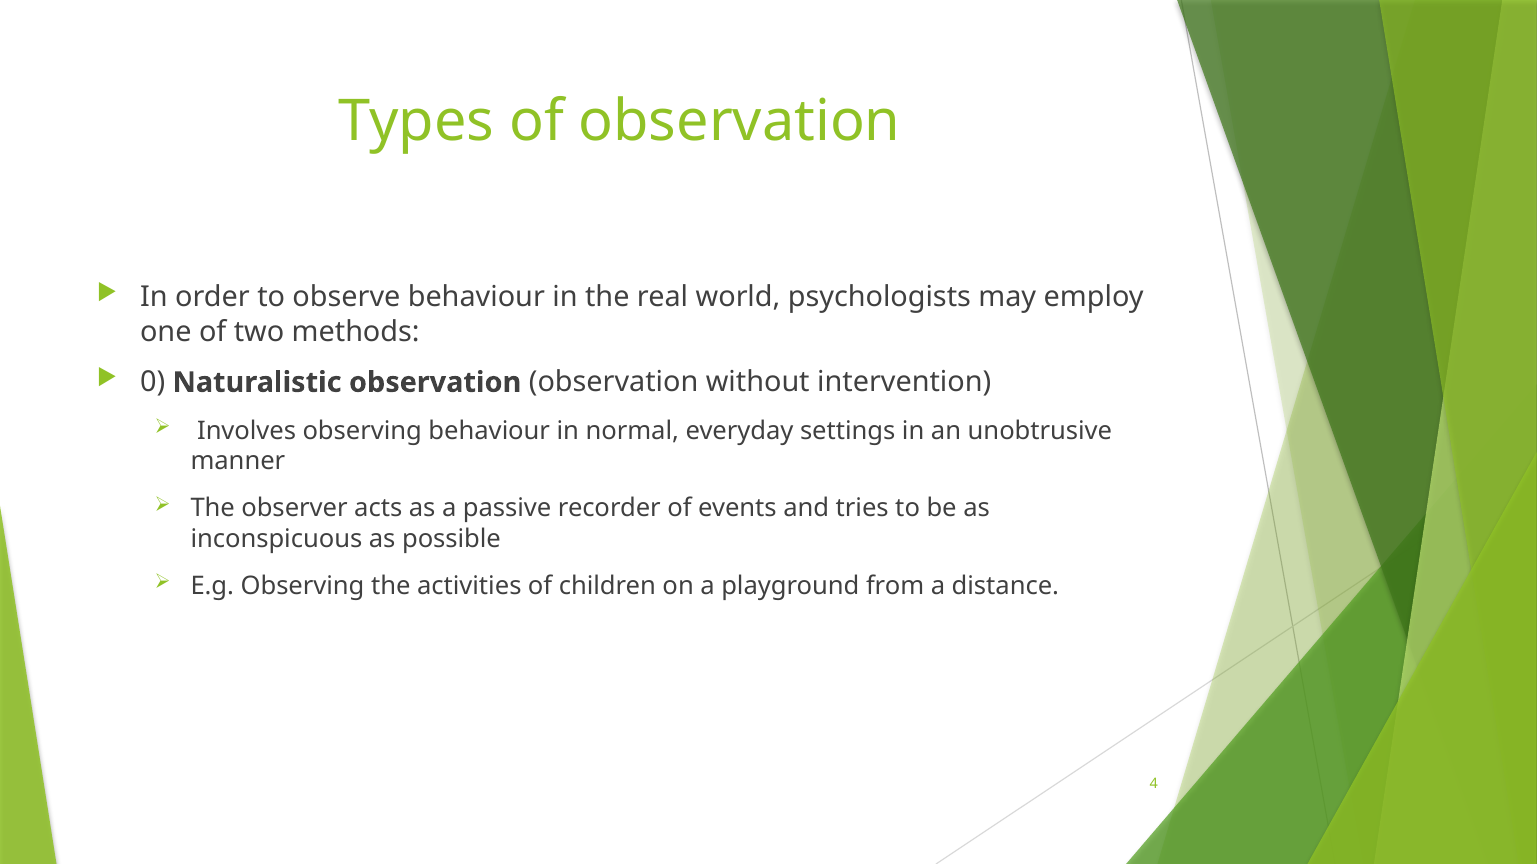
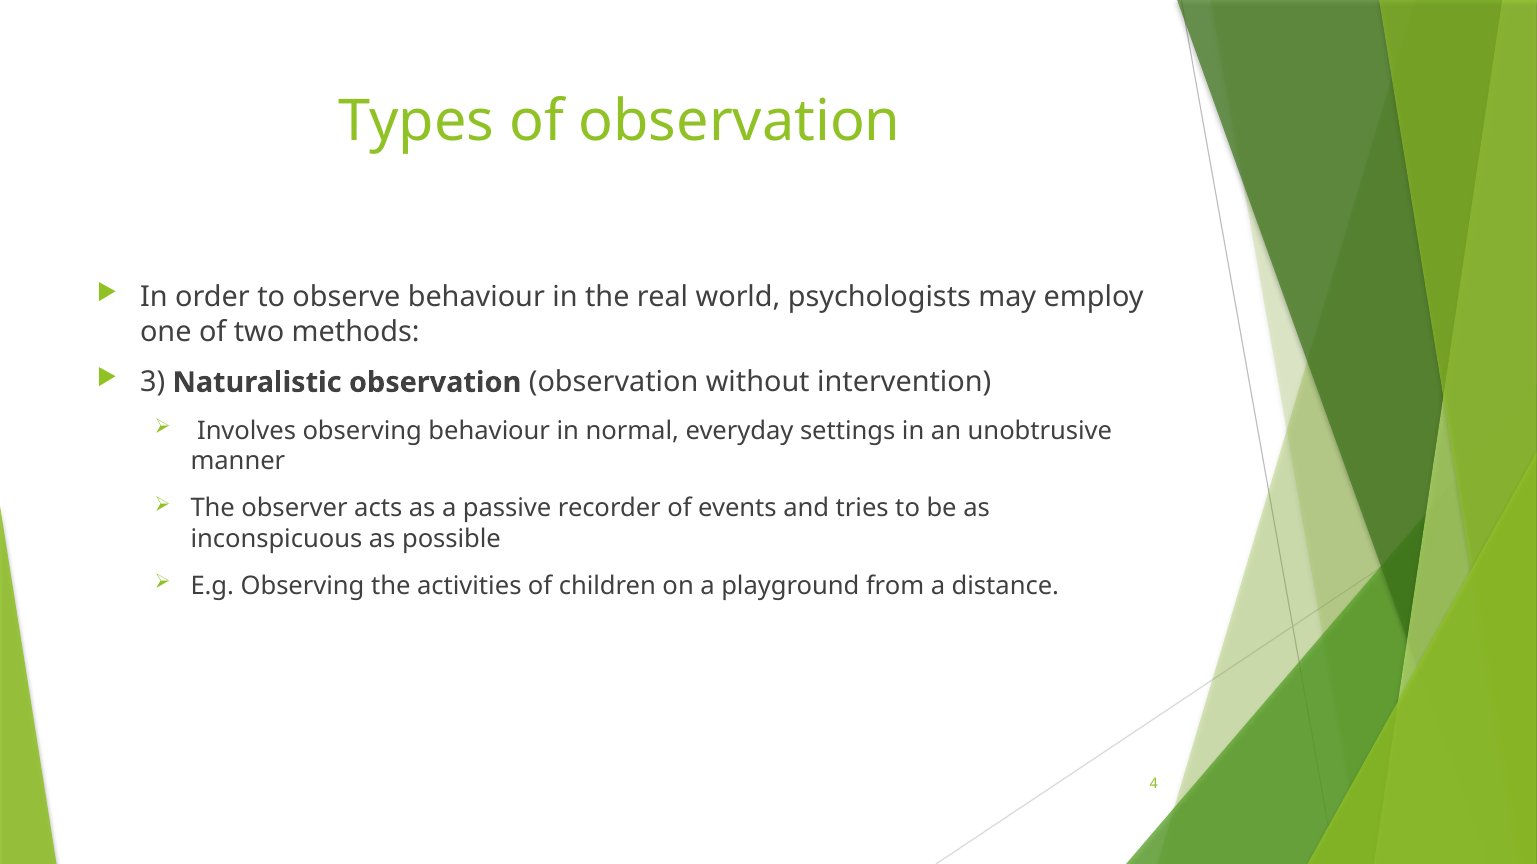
0: 0 -> 3 (153, 383)
